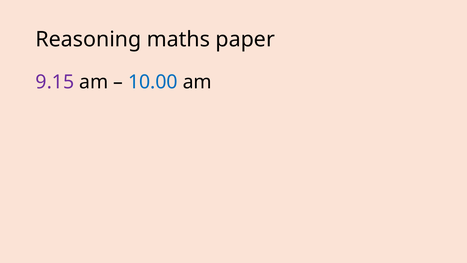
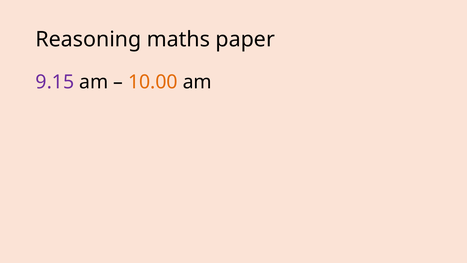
10.00 colour: blue -> orange (153, 82)
